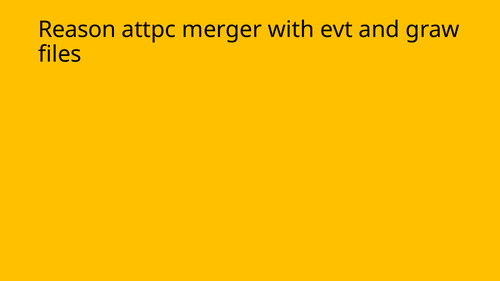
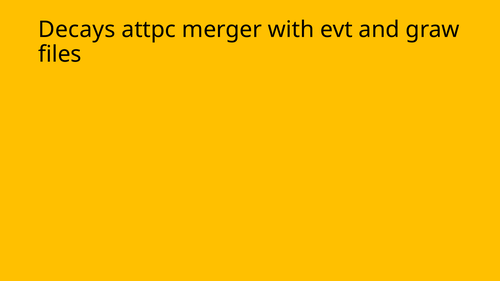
Reason: Reason -> Decays (77, 30)
